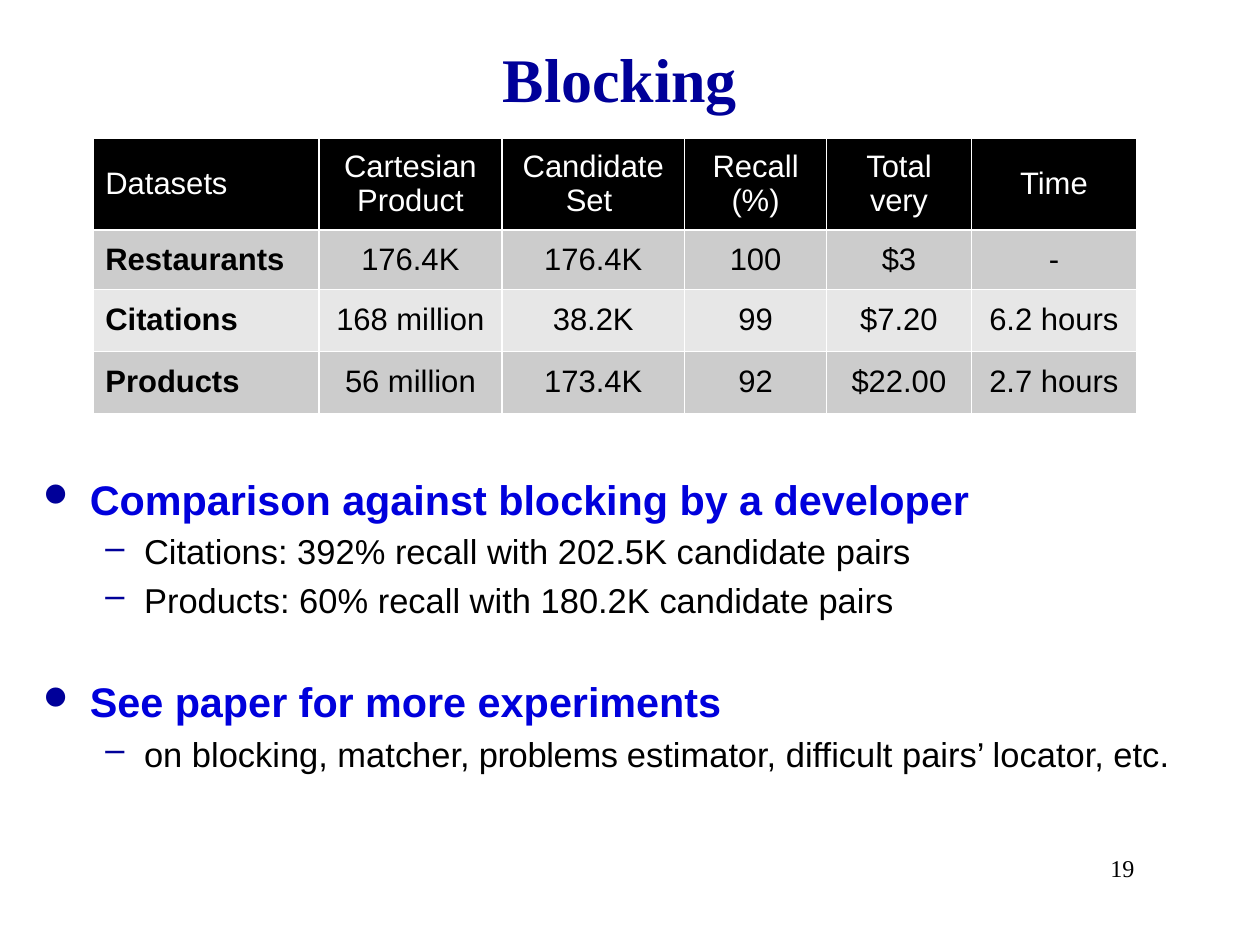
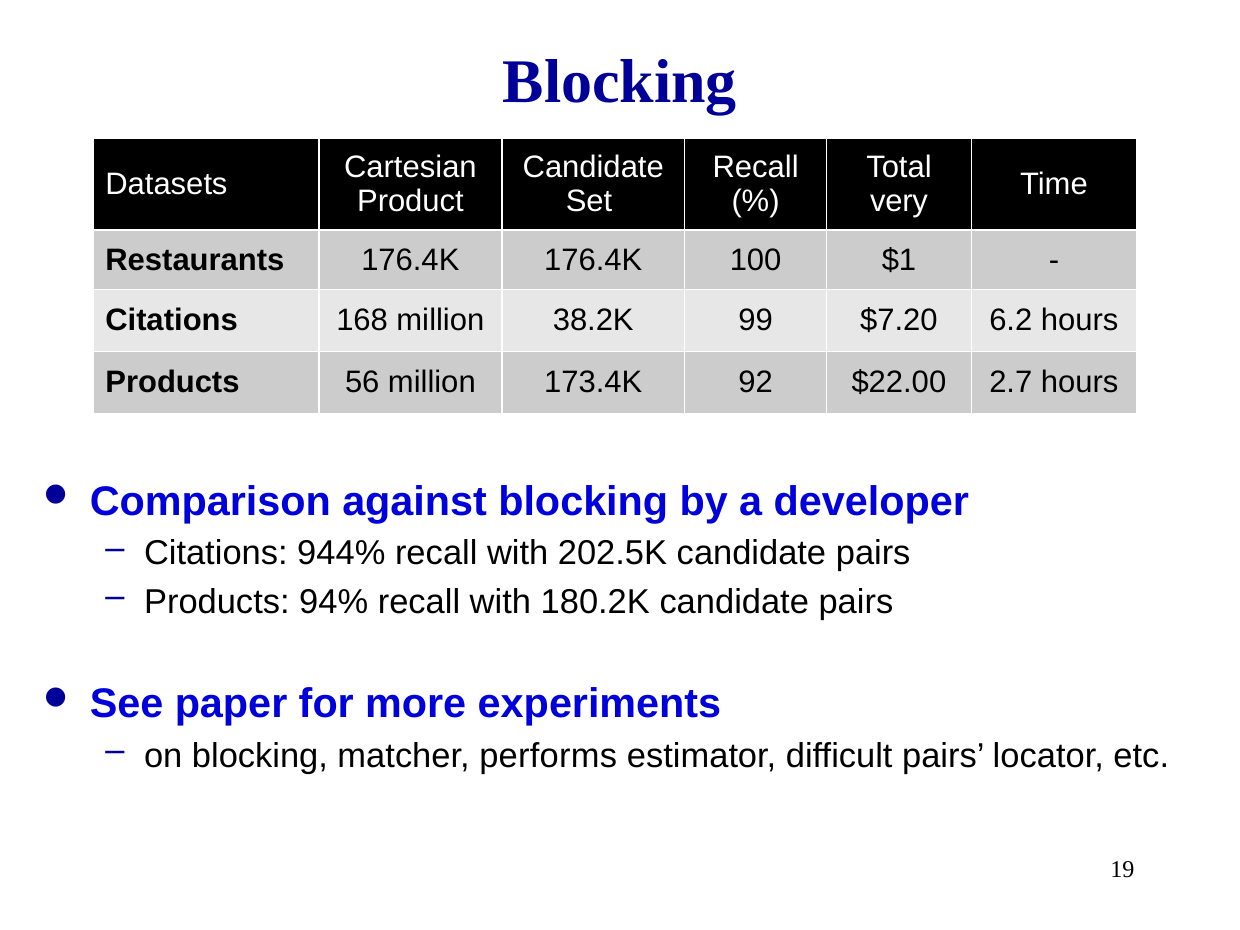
$3: $3 -> $1 (899, 260)
392%: 392% -> 944% (341, 553)
60%: 60% -> 94% (334, 602)
problems: problems -> performs (548, 756)
